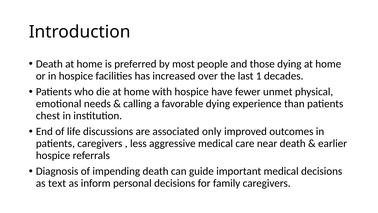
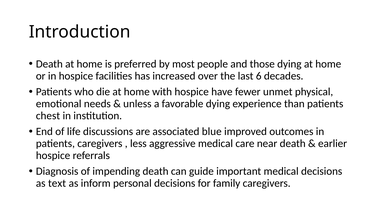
1: 1 -> 6 (259, 76)
calling: calling -> unless (137, 104)
only: only -> blue (212, 131)
